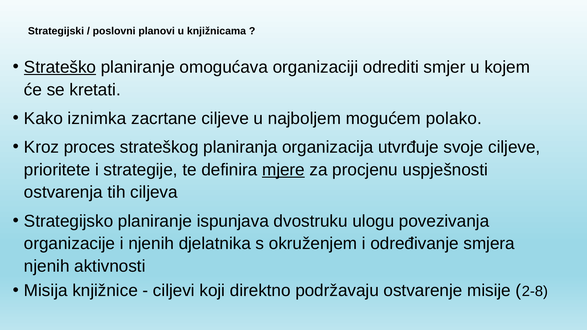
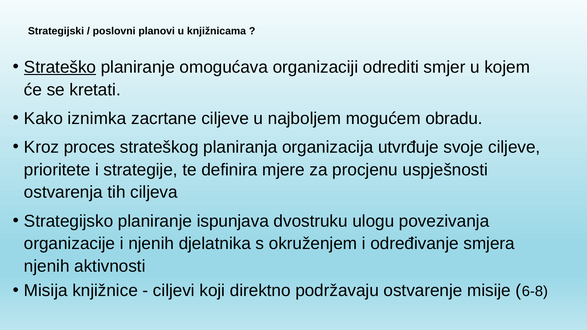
polako: polako -> obradu (454, 119)
mjere underline: present -> none (283, 170)
2-8: 2-8 -> 6-8 (535, 292)
